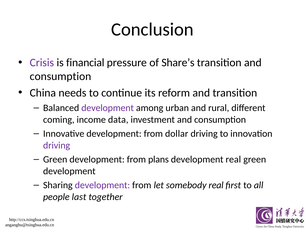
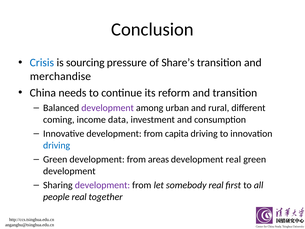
Crisis colour: purple -> blue (42, 63)
financial: financial -> sourcing (85, 63)
consumption: consumption -> merchandise (60, 76)
dollar: dollar -> capita (177, 133)
driving colour: purple -> blue (57, 145)
plans: plans -> areas (158, 159)
people last: last -> real (79, 197)
